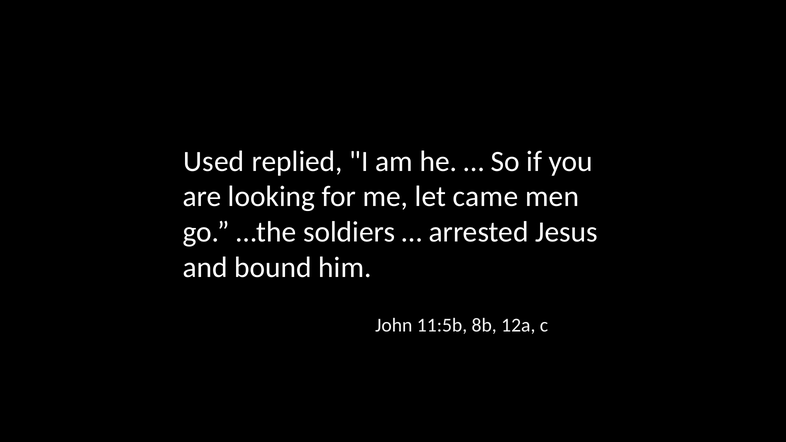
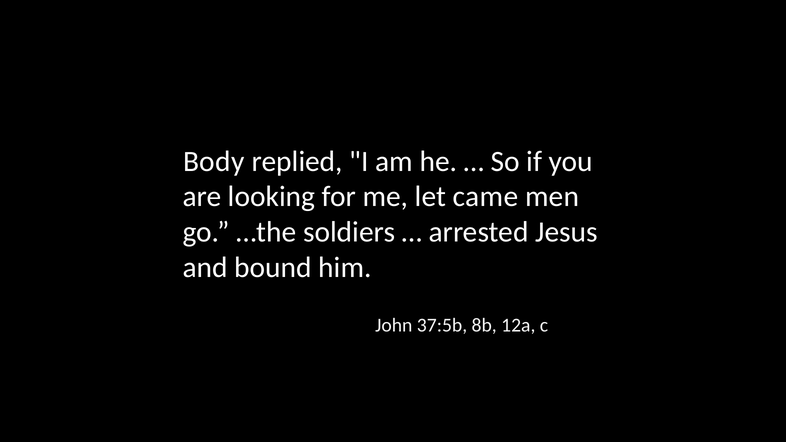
Used: Used -> Body (214, 161)
11:5b: 11:5b -> 37:5b (442, 325)
